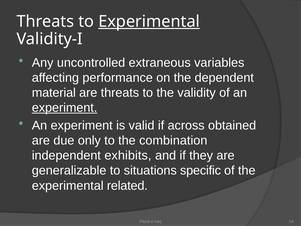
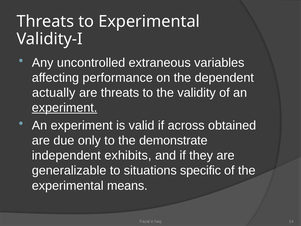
Experimental underline: present -> none (149, 21)
material: material -> actually (54, 93)
combination: combination -> demonstrate (173, 140)
related: related -> means (127, 185)
